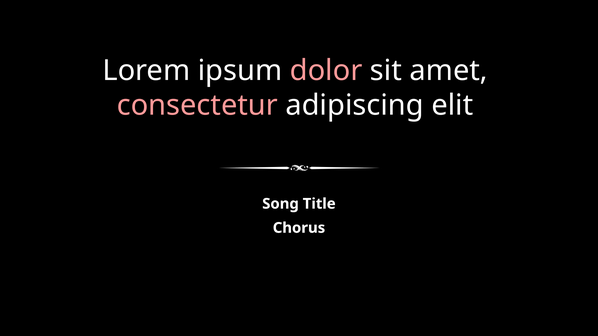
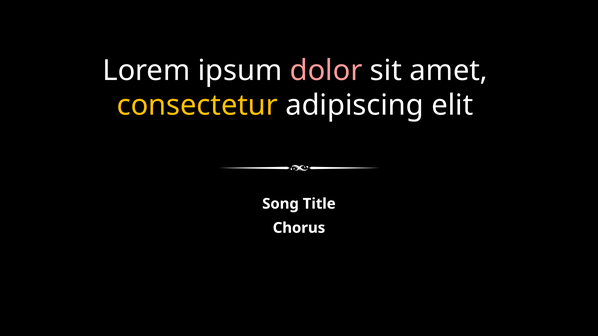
consectetur colour: pink -> yellow (197, 105)
